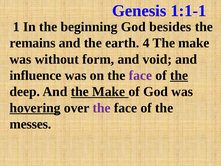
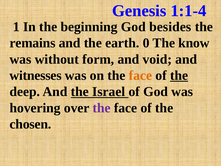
1:1-1: 1:1-1 -> 1:1-4 (188, 11)
4: 4 -> 0 (146, 43)
make: make -> know (194, 43)
influence: influence -> witnesses (36, 75)
face colour: purple -> orange (140, 75)
And the Make: Make -> Israel (109, 92)
hovering underline: present -> none (35, 108)
messes: messes -> chosen (30, 124)
